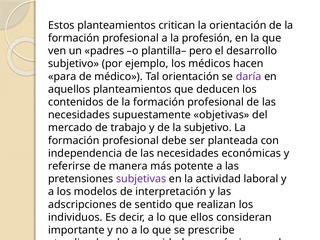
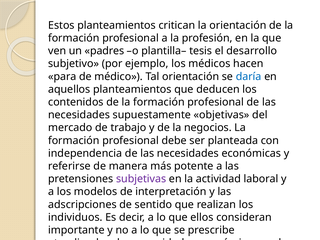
pero: pero -> tesis (201, 51)
daría colour: purple -> blue (249, 77)
la subjetivo: subjetivo -> negocios (208, 128)
